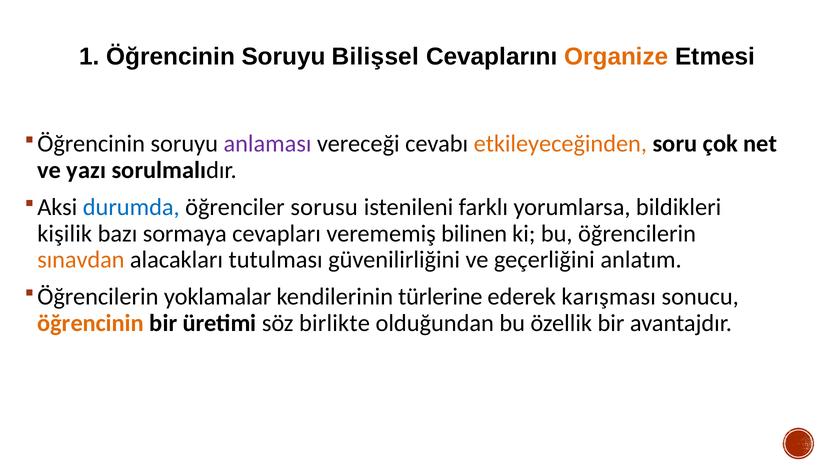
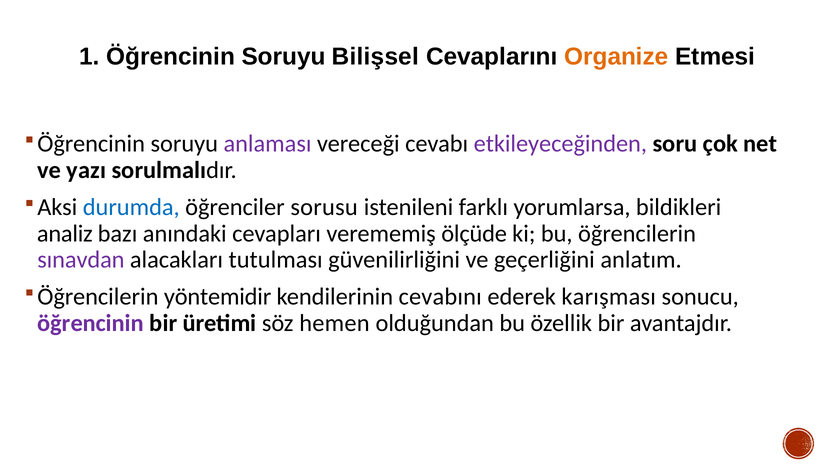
etkileyeceğinden colour: orange -> purple (560, 144)
kişilik: kişilik -> analiz (65, 233)
sormaya: sormaya -> anındaki (185, 233)
bilinen: bilinen -> ölçüde (474, 233)
sınavdan colour: orange -> purple (81, 260)
yoklamalar: yoklamalar -> yöntemidir (218, 297)
türlerine: türlerine -> cevabını (440, 297)
öğrencinin colour: orange -> purple (91, 323)
birlikte: birlikte -> hemen (334, 323)
